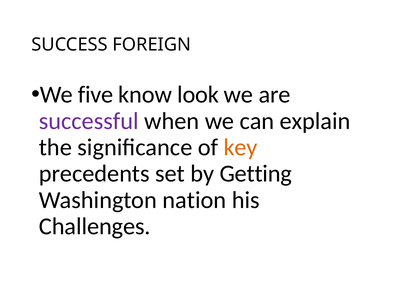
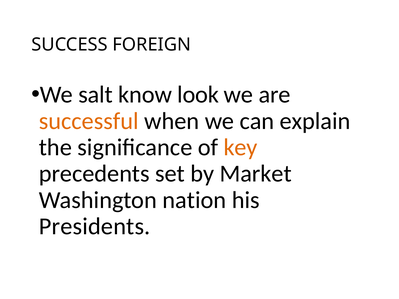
five: five -> salt (96, 95)
successful colour: purple -> orange (89, 121)
Getting: Getting -> Market (256, 174)
Challenges: Challenges -> Presidents (95, 227)
